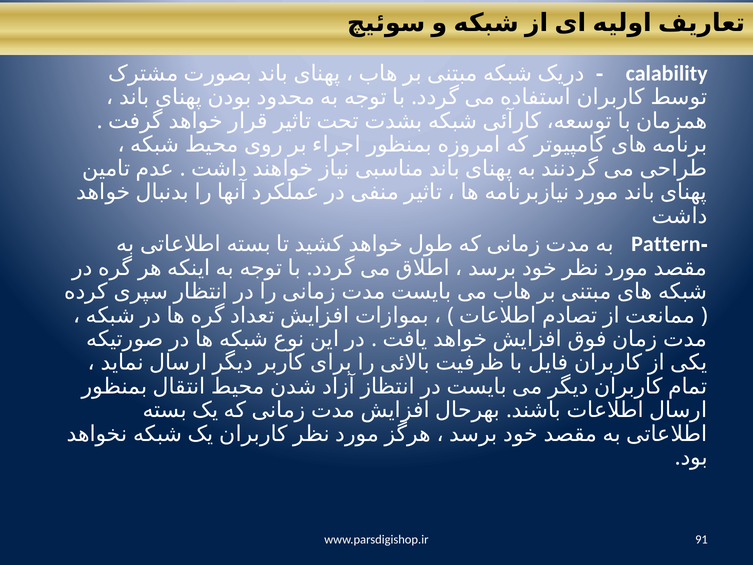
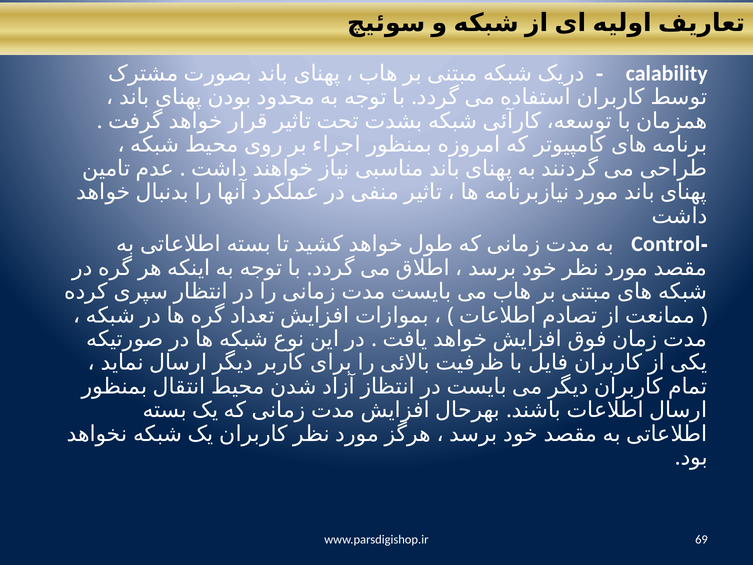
Pattern: Pattern -> Control (666, 244)
91: 91 -> 69 (701, 539)
